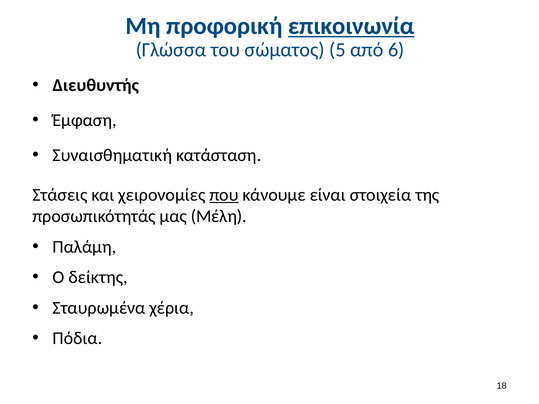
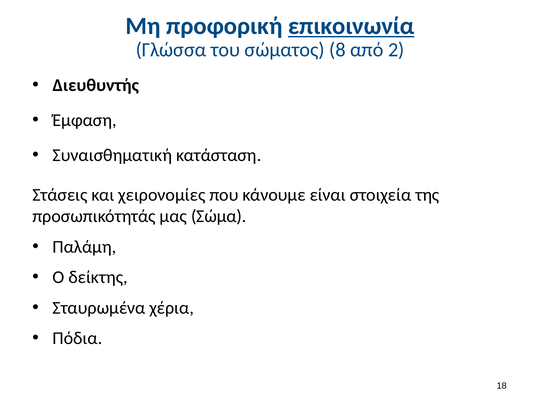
5: 5 -> 8 (337, 50)
6: 6 -> 2 (396, 50)
που underline: present -> none (224, 195)
Μέλη: Μέλη -> Σώμα (219, 216)
